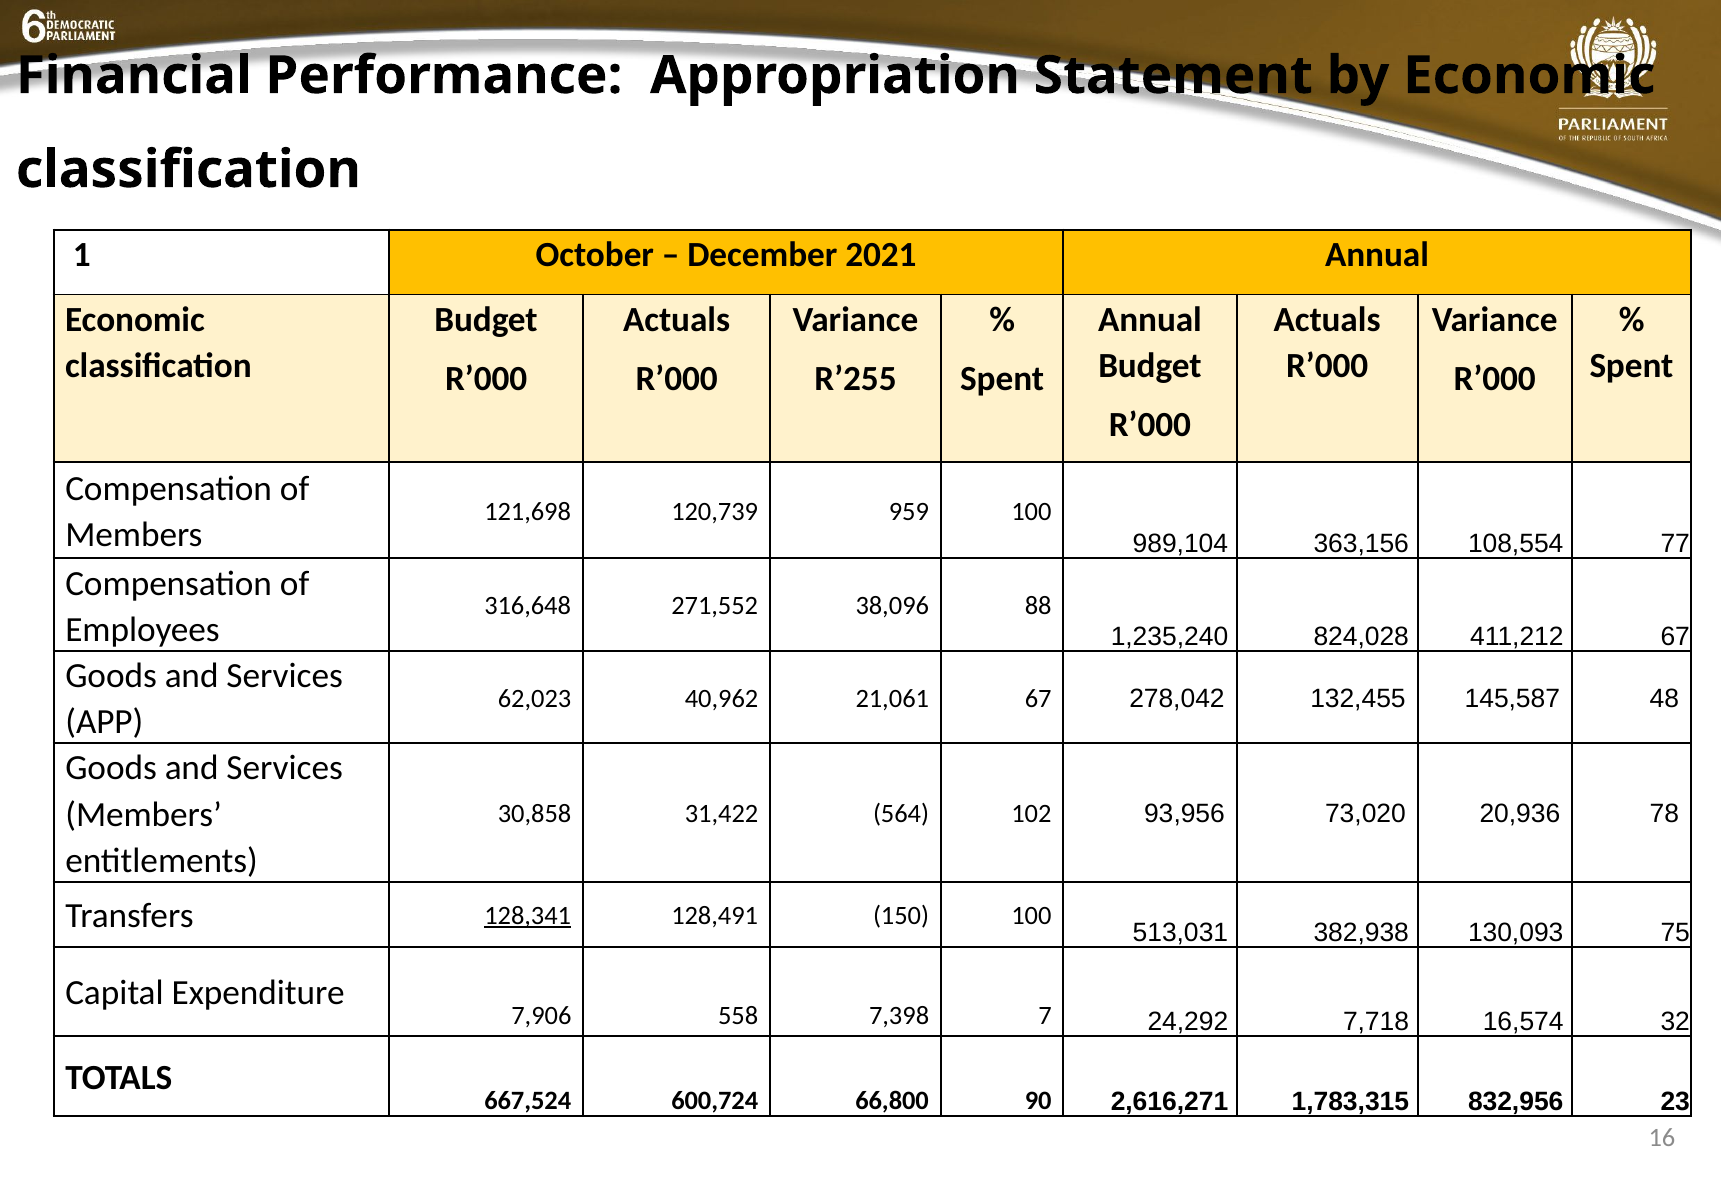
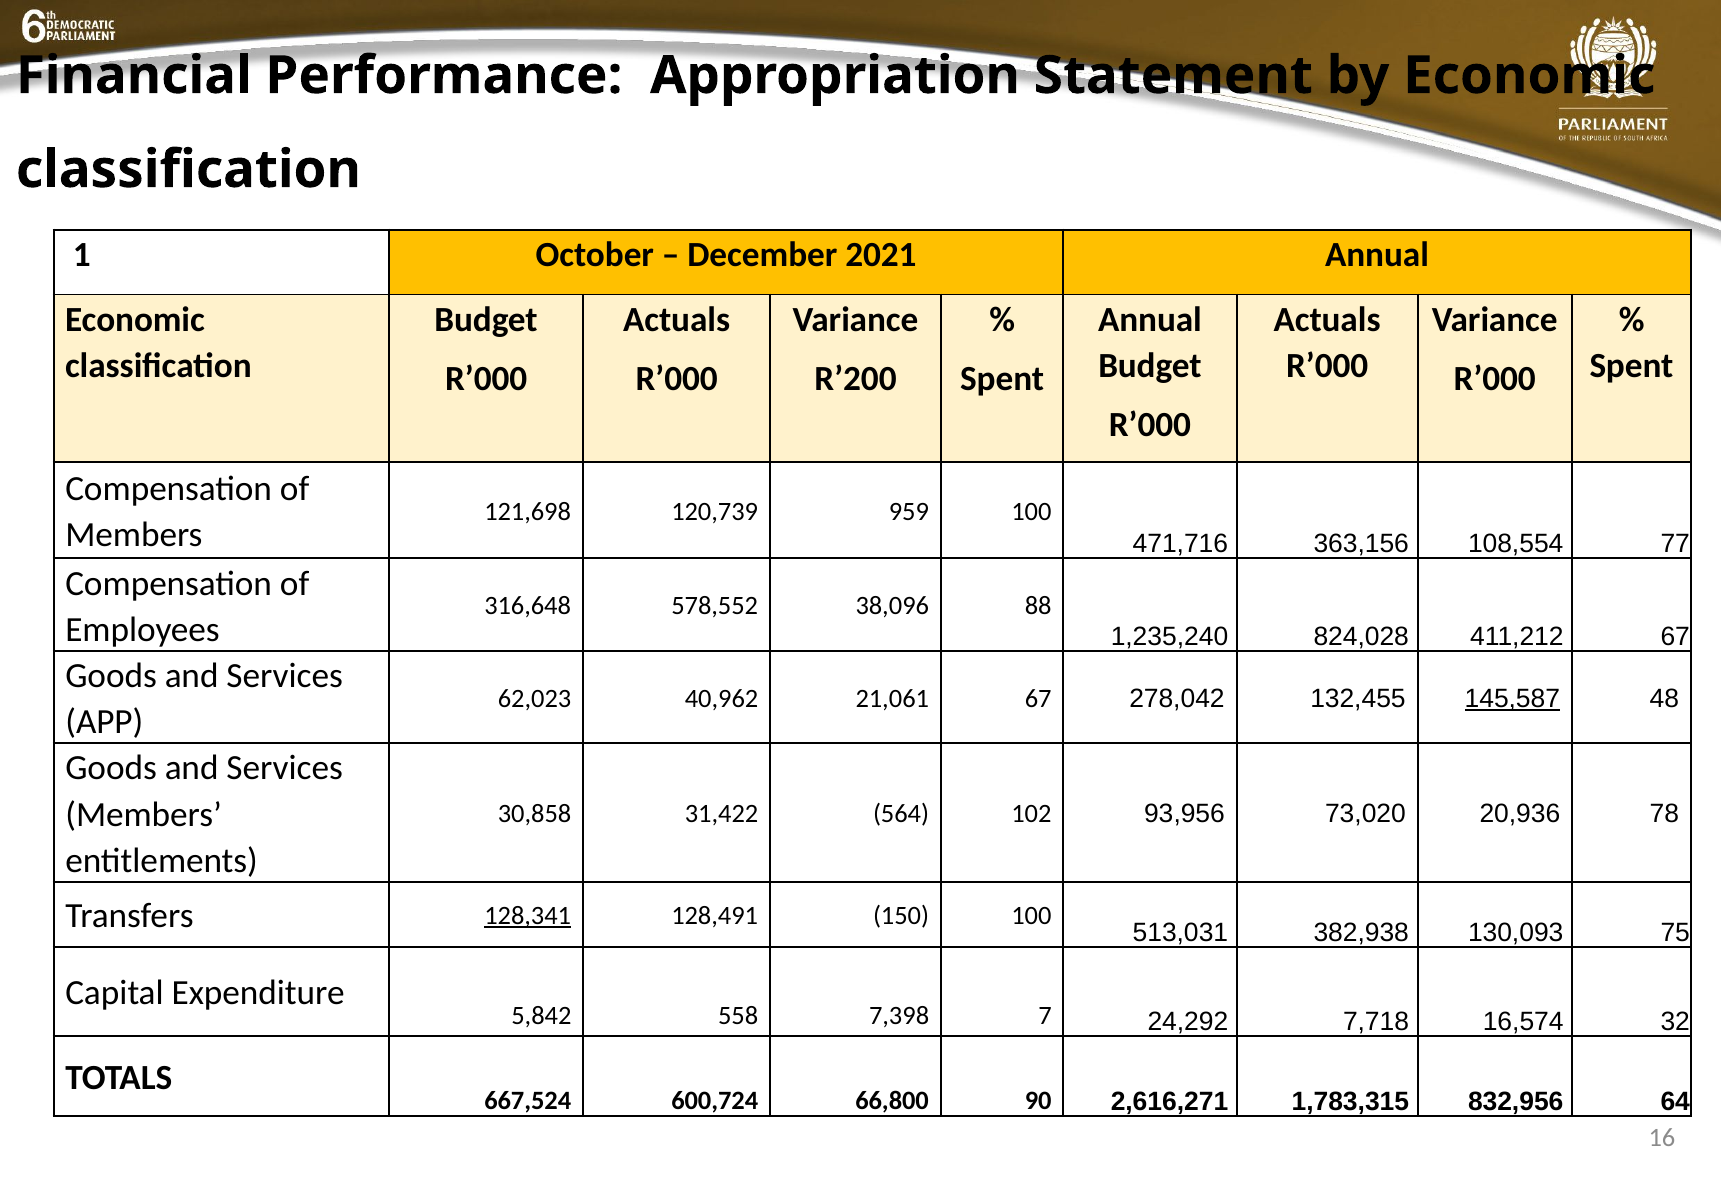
R’255: R’255 -> R’200 (856, 379)
989,104: 989,104 -> 471,716 (1180, 544)
271,552: 271,552 -> 578,552 (715, 606)
145,587 underline: none -> present (1512, 698)
7,906: 7,906 -> 5,842 (541, 1015)
23: 23 -> 64 (1675, 1101)
